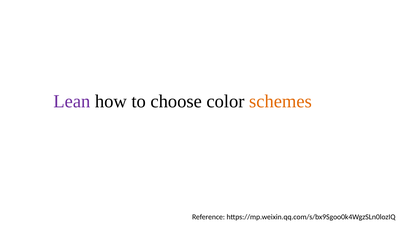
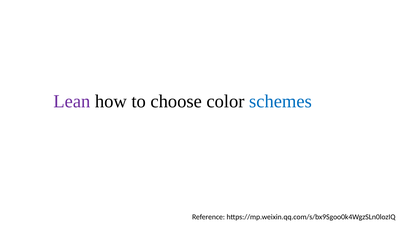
schemes colour: orange -> blue (280, 102)
